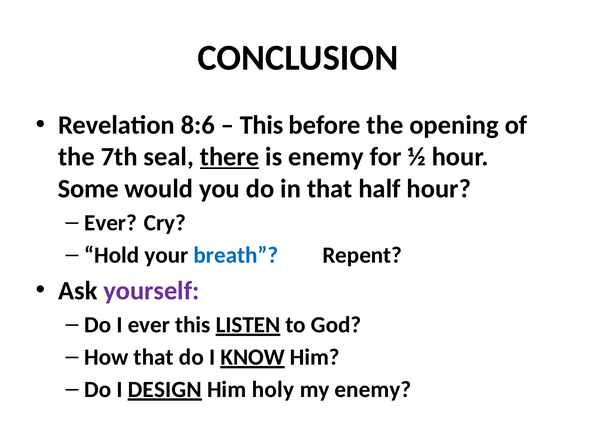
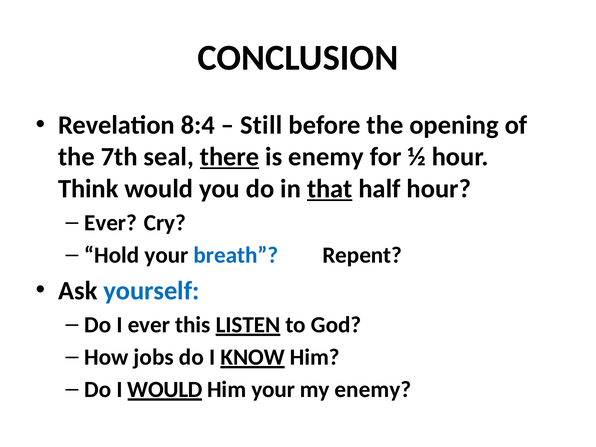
8:6: 8:6 -> 8:4 (198, 125)
This: This -> Still (261, 125)
Some: Some -> Think (88, 189)
that underline: none -> present (330, 189)
yourself colour: purple -> blue (151, 291)
How that: that -> jobs (154, 357)
I DESIGN: DESIGN -> WOULD (165, 390)
Him holy: holy -> your (273, 390)
